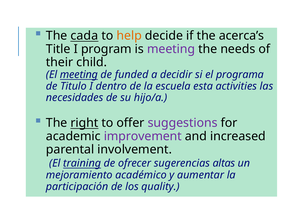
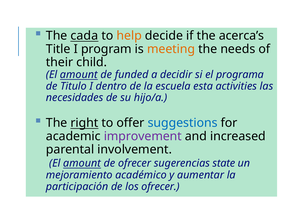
meeting colour: purple -> orange (171, 49)
meeting: meeting -> amount (79, 75)
suggestions colour: purple -> blue (183, 123)
training: training -> amount (82, 163)
altas: altas -> state (224, 163)
los quality: quality -> ofrecer (161, 187)
